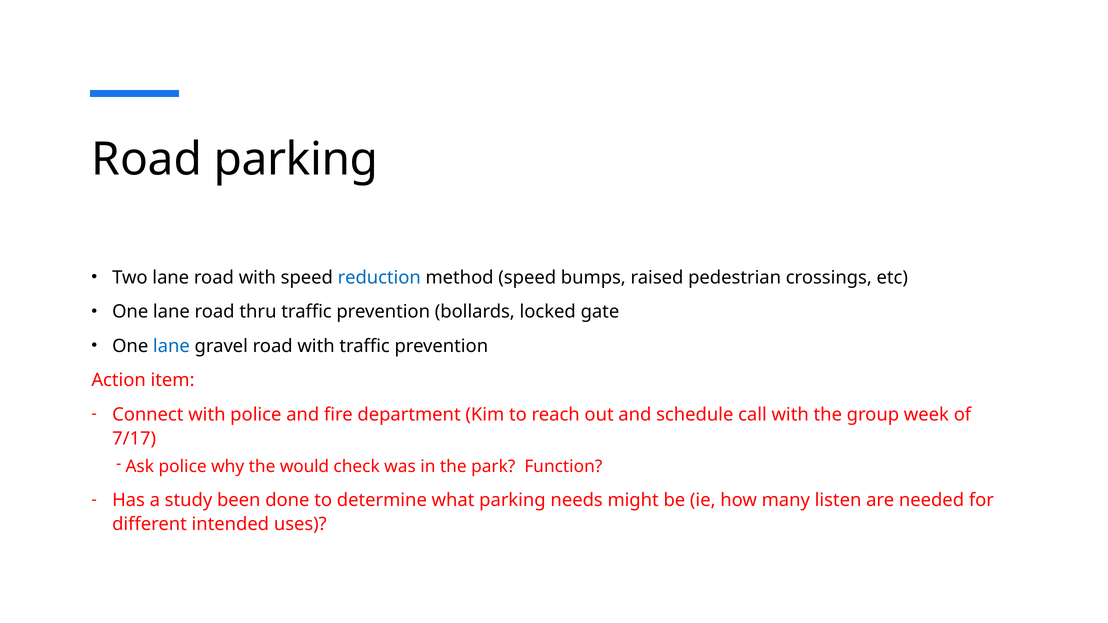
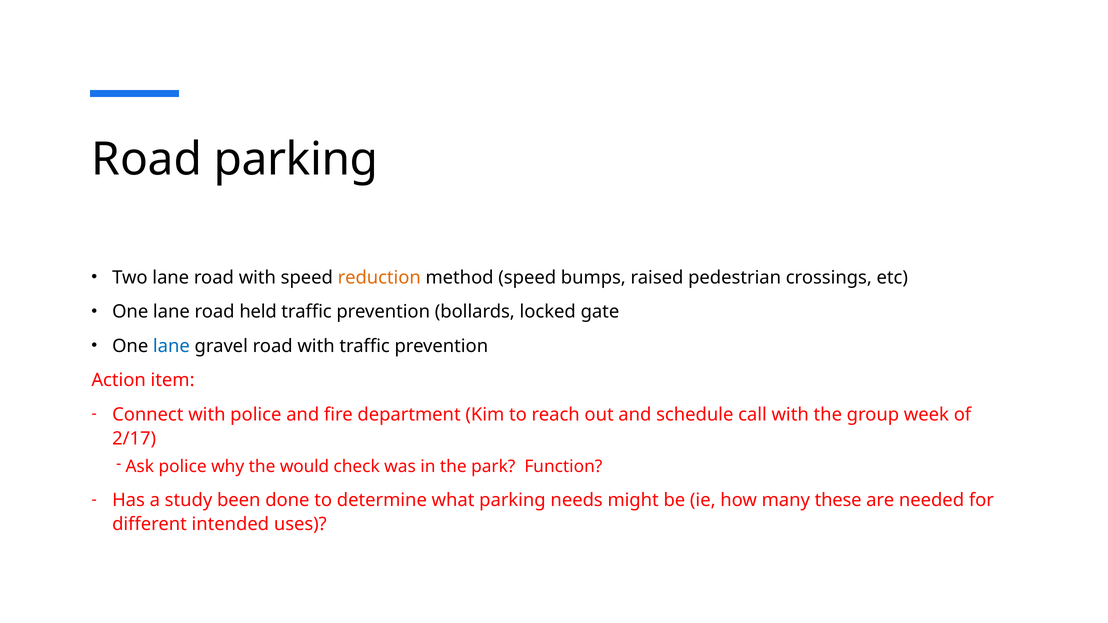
reduction colour: blue -> orange (379, 278)
thru: thru -> held (258, 312)
7/17: 7/17 -> 2/17 (134, 439)
listen: listen -> these (838, 501)
